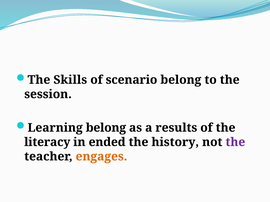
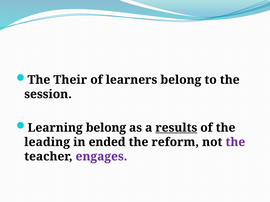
Skills: Skills -> Their (70, 80)
scenario: scenario -> learners (131, 80)
results underline: none -> present (176, 128)
literacy: literacy -> leading (47, 142)
history: history -> reform (175, 142)
engages colour: orange -> purple (101, 157)
